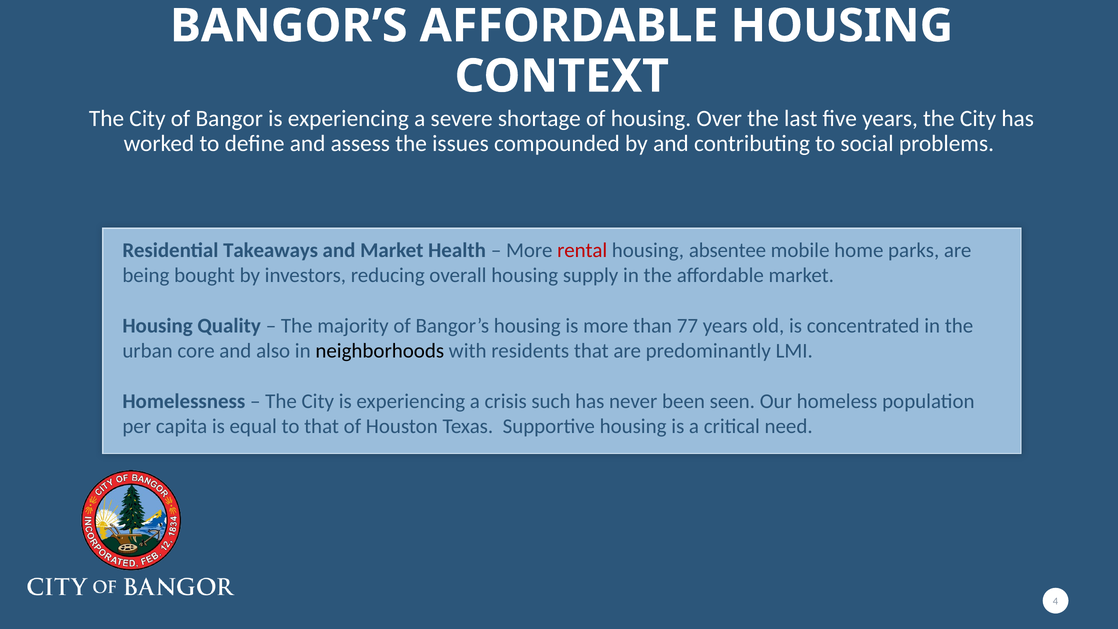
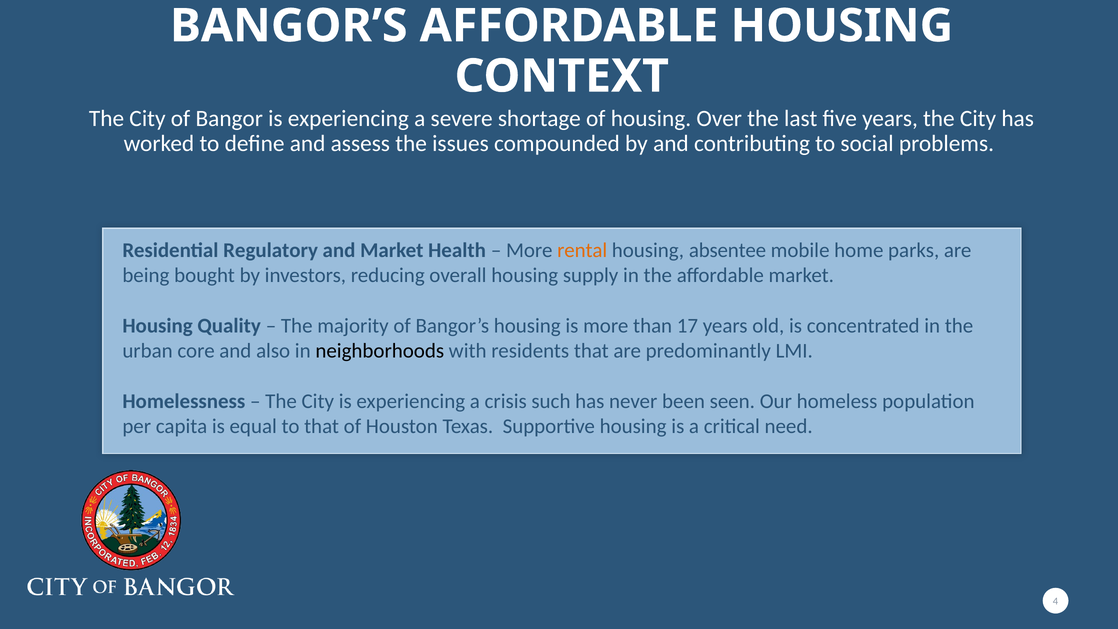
Takeaways: Takeaways -> Regulatory (271, 250)
rental colour: red -> orange (582, 250)
77: 77 -> 17 (687, 326)
